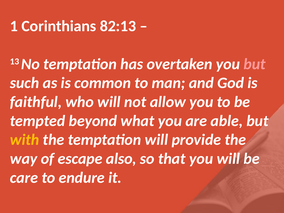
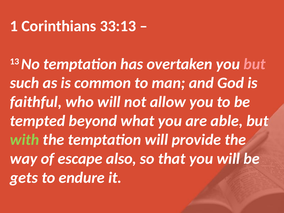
82:13: 82:13 -> 33:13 (118, 26)
with colour: yellow -> light green (25, 140)
care: care -> gets (24, 178)
